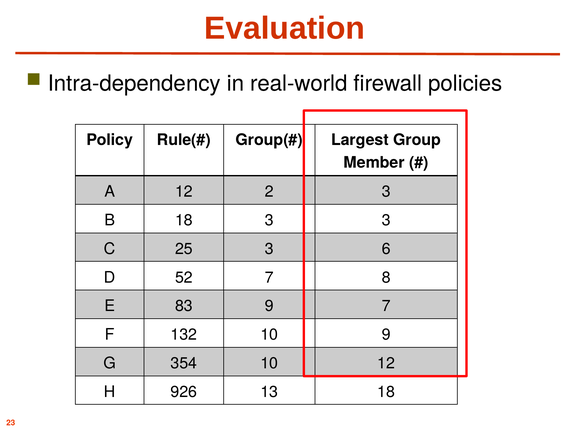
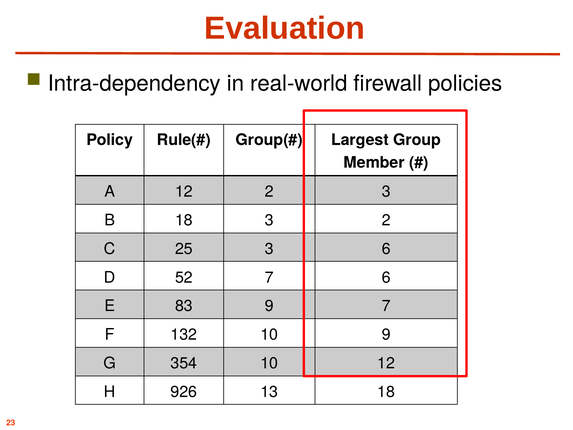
3 3: 3 -> 2 (386, 220)
7 8: 8 -> 6 (386, 277)
